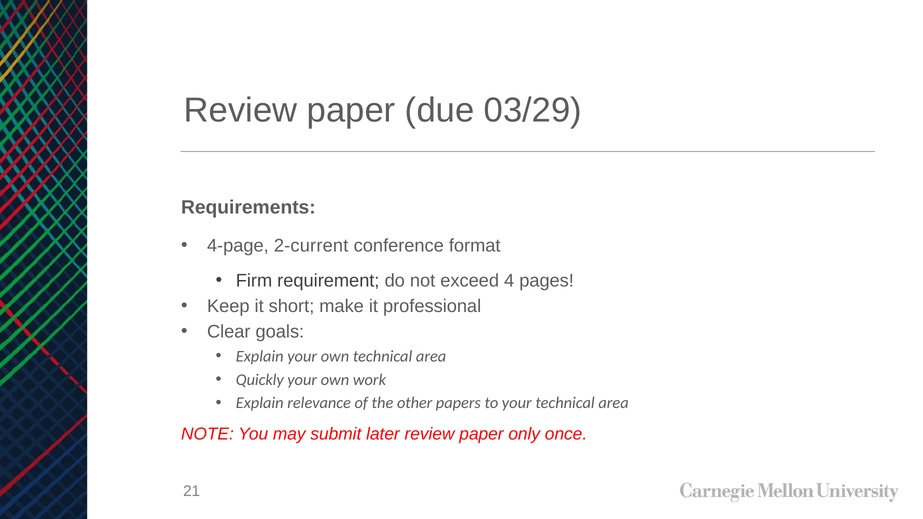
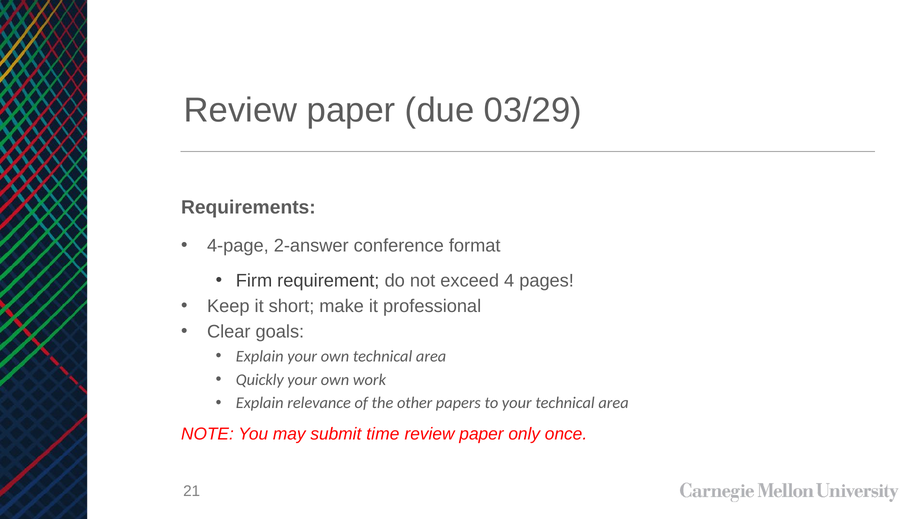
2-current: 2-current -> 2-answer (311, 246)
later: later -> time (383, 434)
